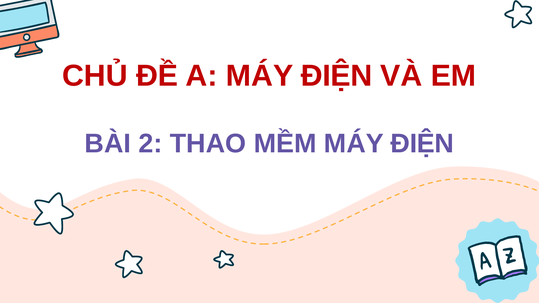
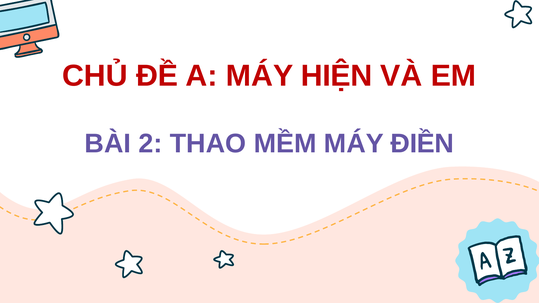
A MÁY ĐIỆN: ĐIỆN -> HIỆN (337, 76)
MỀM MÁY ĐIỆN: ĐIỆN -> ĐIỀN (422, 144)
